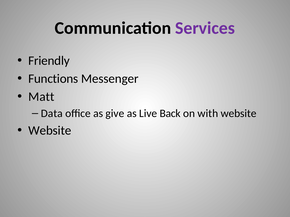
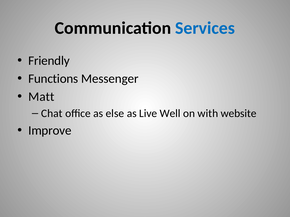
Services colour: purple -> blue (205, 28)
Data: Data -> Chat (52, 114)
give: give -> else (115, 114)
Back: Back -> Well (170, 114)
Website: Website -> Improve (50, 131)
